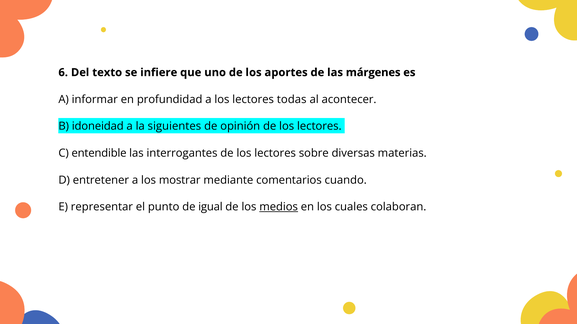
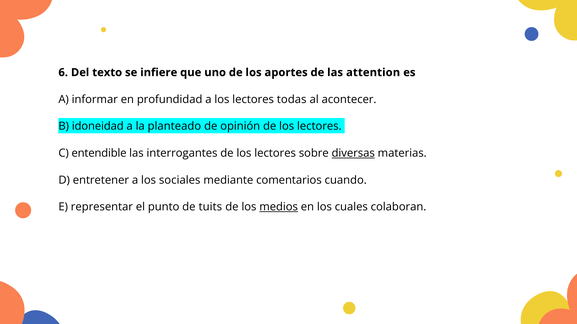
márgenes: márgenes -> attention (373, 73)
siguientes: siguientes -> planteado (174, 126)
diversas underline: none -> present (353, 153)
mostrar: mostrar -> sociales (180, 180)
igual: igual -> tuits (210, 207)
